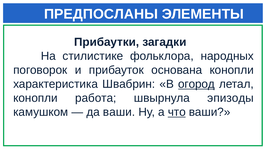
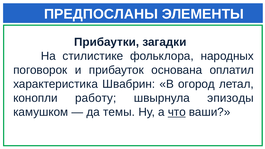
основана конопли: конопли -> оплатил (232, 70)
огород underline: present -> none (196, 84)
работа: работа -> работу (96, 98)
да ваши: ваши -> темы (119, 112)
